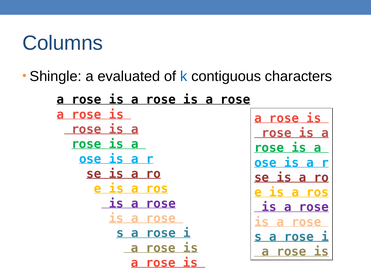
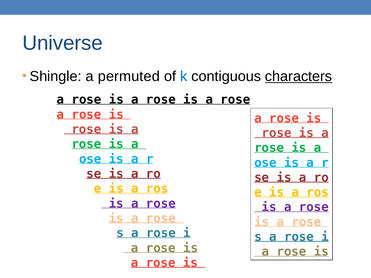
Columns: Columns -> Universe (63, 43)
evaluated: evaluated -> permuted (129, 76)
characters underline: none -> present (299, 76)
